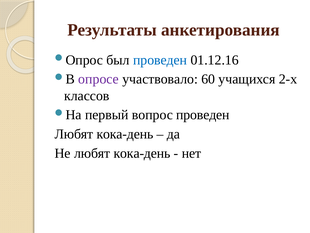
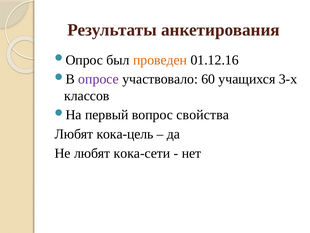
проведен colour: blue -> orange (160, 60)
2-х: 2-х -> 3-х (288, 79)
вопрос проведен: проведен -> свойства (203, 115)
кока-день: кока-день -> кока-цель (125, 134)
Не любят кока-день: кока-день -> кока-сети (142, 153)
